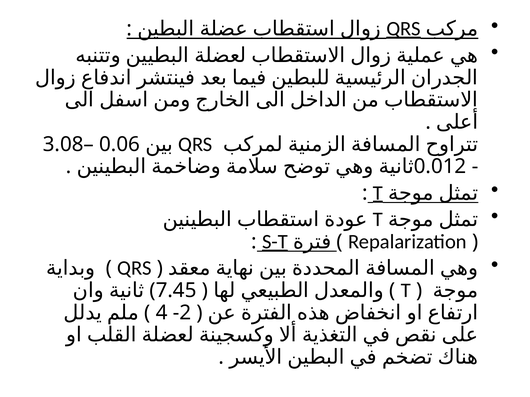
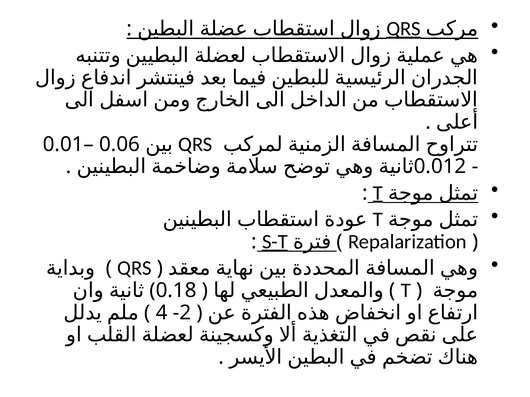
3.08: 3.08 -> 0.01 (63, 144)
7.45: 7.45 -> 0.18 (176, 291)
